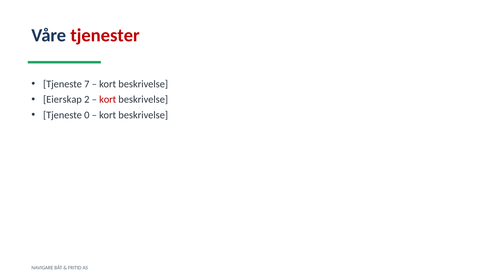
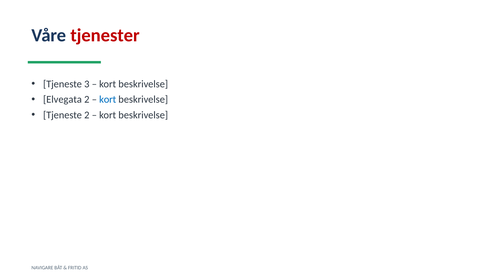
7: 7 -> 3 (87, 84)
Eierskap: Eierskap -> Elvegata (62, 99)
kort colour: red -> blue (108, 99)
Tjeneste 0: 0 -> 2 (87, 115)
